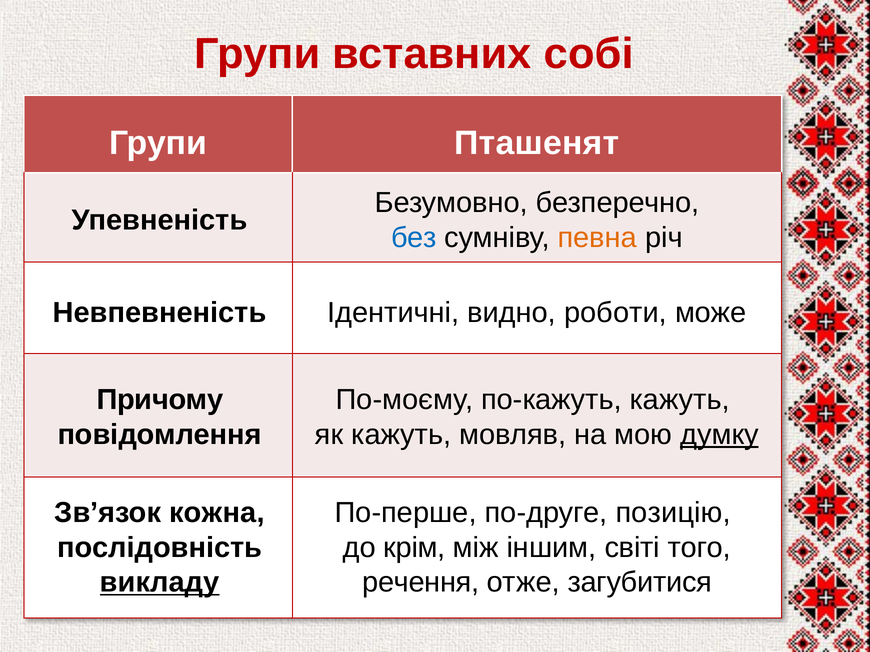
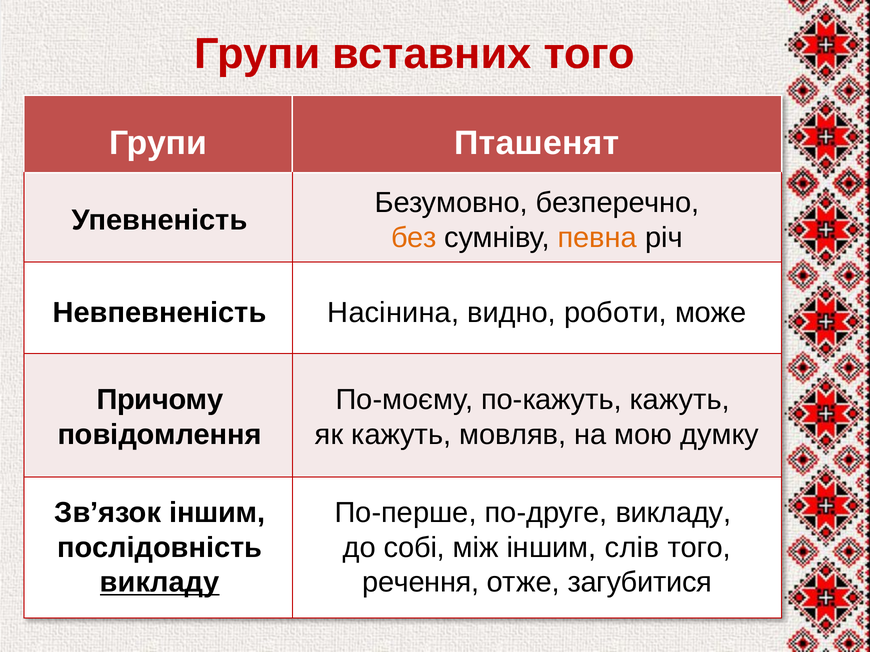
вставних собі: собі -> того (589, 54)
без colour: blue -> orange (414, 238)
Ідентичні: Ідентичні -> Насінина (393, 313)
думку underline: present -> none (719, 435)
Зв’язок кожна: кожна -> іншим (217, 513)
по-друге позицію: позицію -> викладу (673, 513)
крім: крім -> собі (414, 548)
світі: світі -> слів (632, 548)
